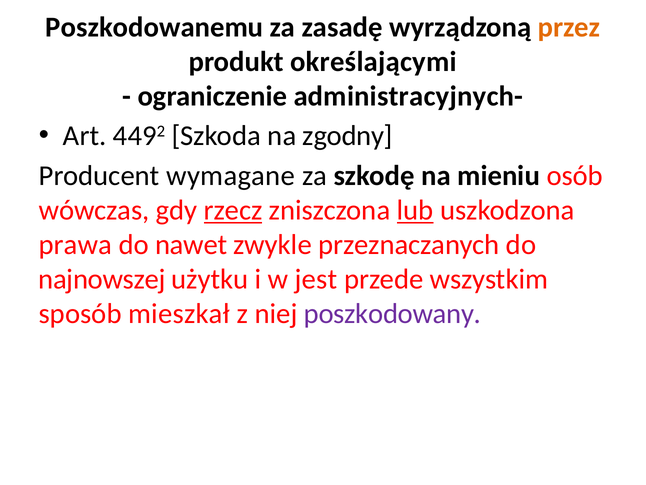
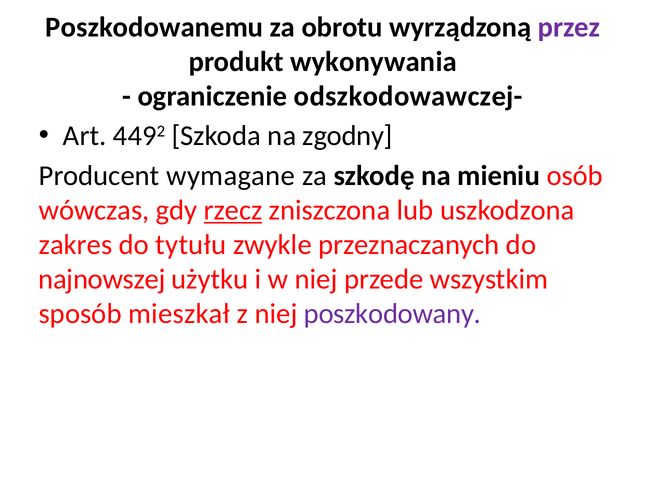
zasadę: zasadę -> obrotu (342, 27)
przez colour: orange -> purple (569, 27)
określającymi: określającymi -> wykonywania (374, 62)
administracyjnych-: administracyjnych- -> odszkodowawczej- (408, 96)
lub underline: present -> none (415, 210)
prawa: prawa -> zakres (75, 245)
nawet: nawet -> tytułu (191, 245)
w jest: jest -> niej (316, 279)
